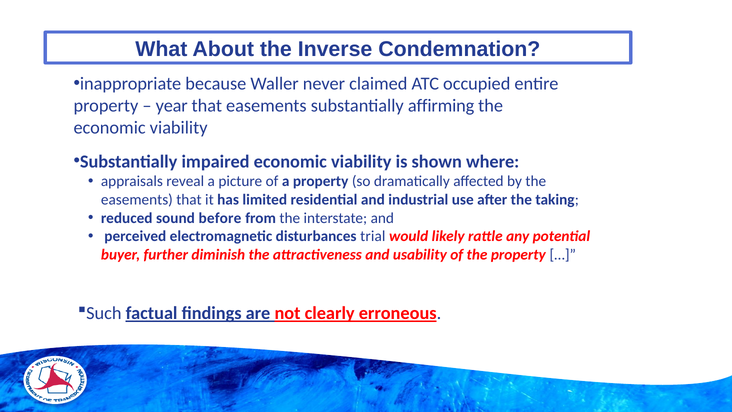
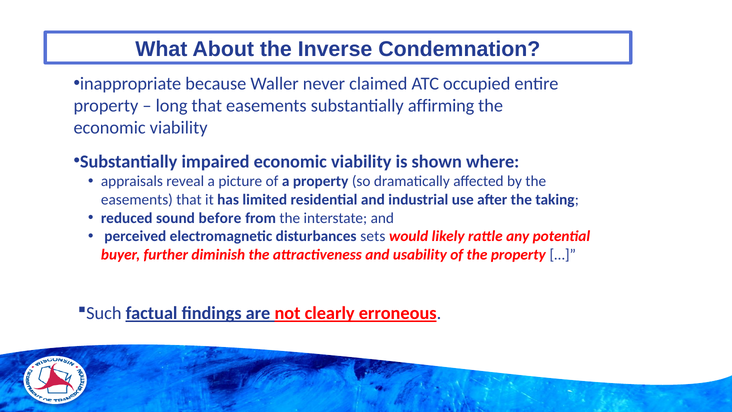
year: year -> long (172, 106)
trial: trial -> sets (373, 236)
